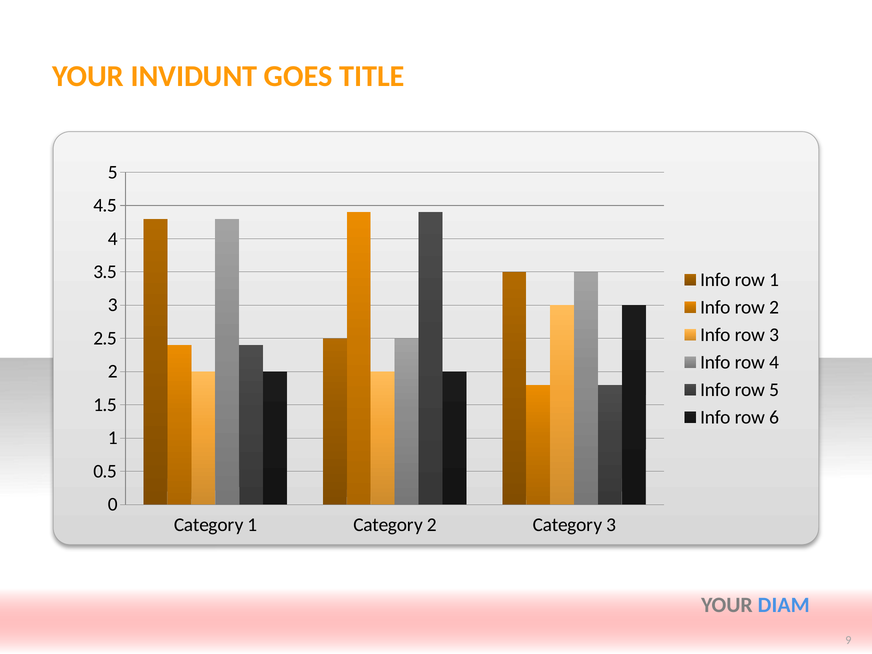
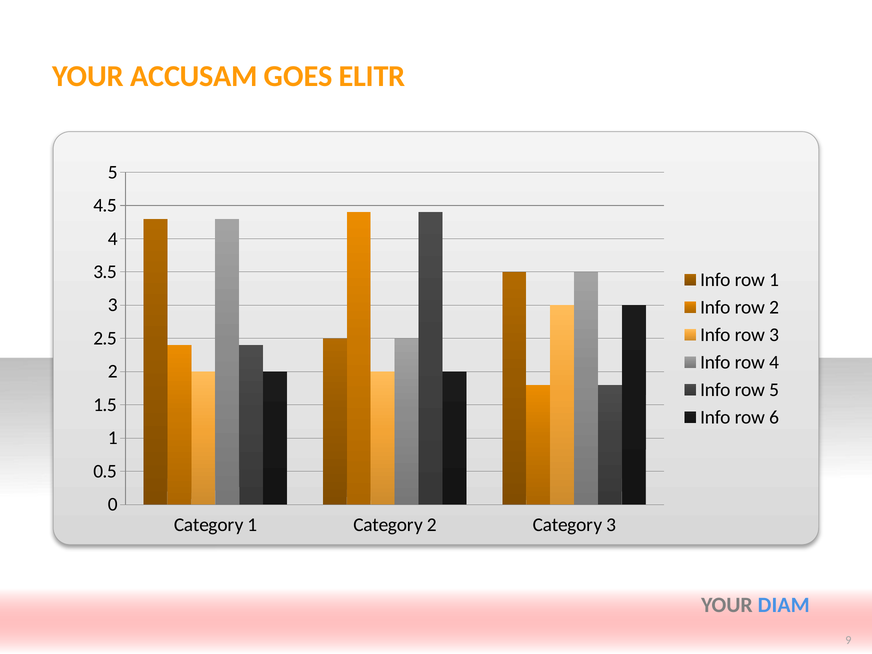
INVIDUNT: INVIDUNT -> ACCUSAM (194, 76)
TITLE: TITLE -> ELITR (372, 76)
